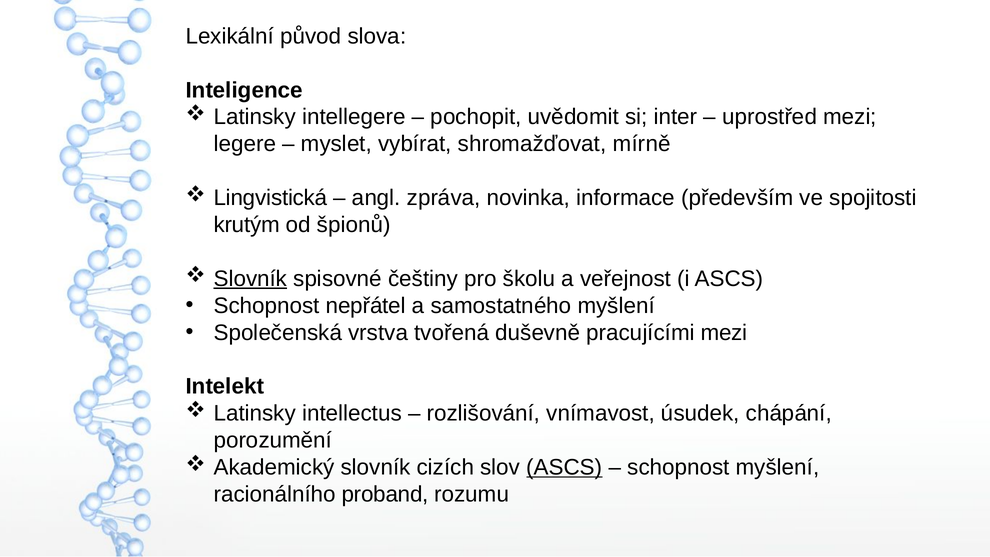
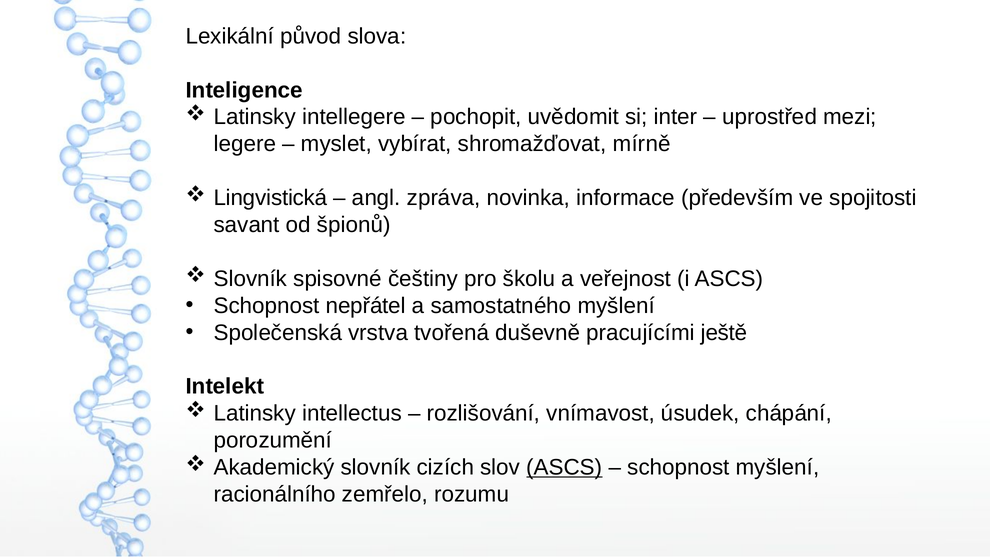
krutým: krutým -> savant (247, 225)
Slovník underline: present -> none (250, 279)
pracujícími mezi: mezi -> ještě (724, 333)
proband: proband -> zemřelo (385, 494)
